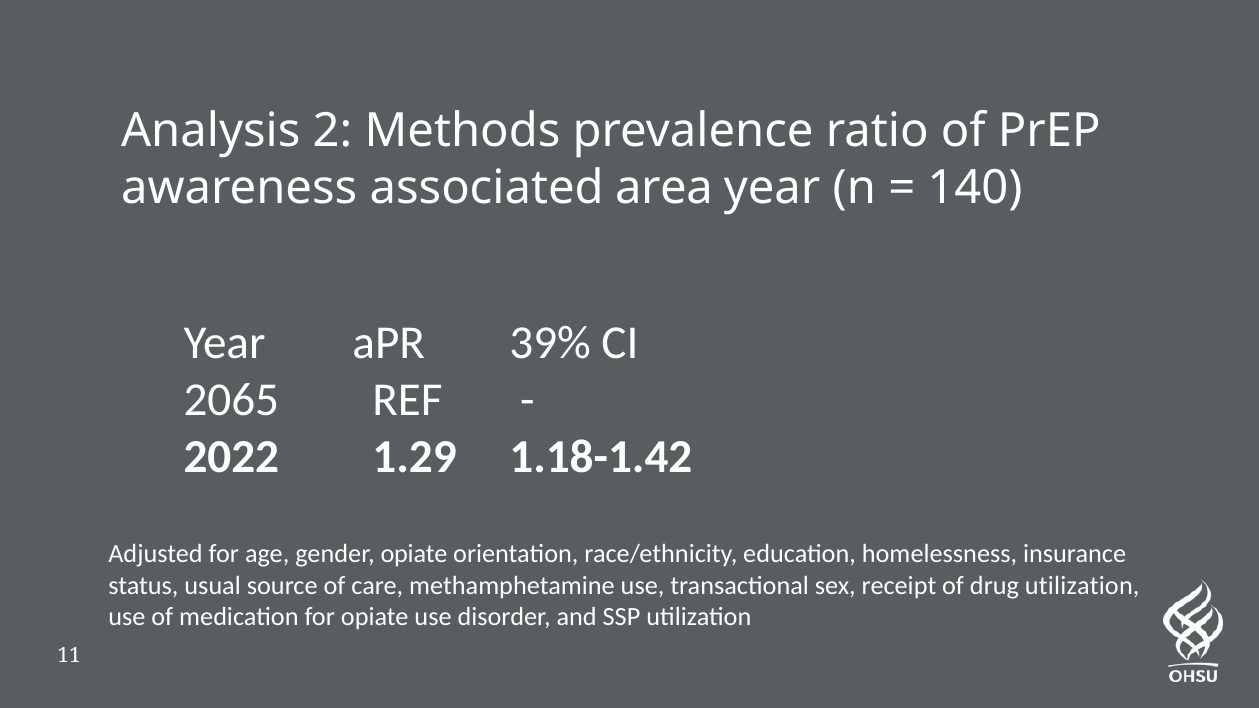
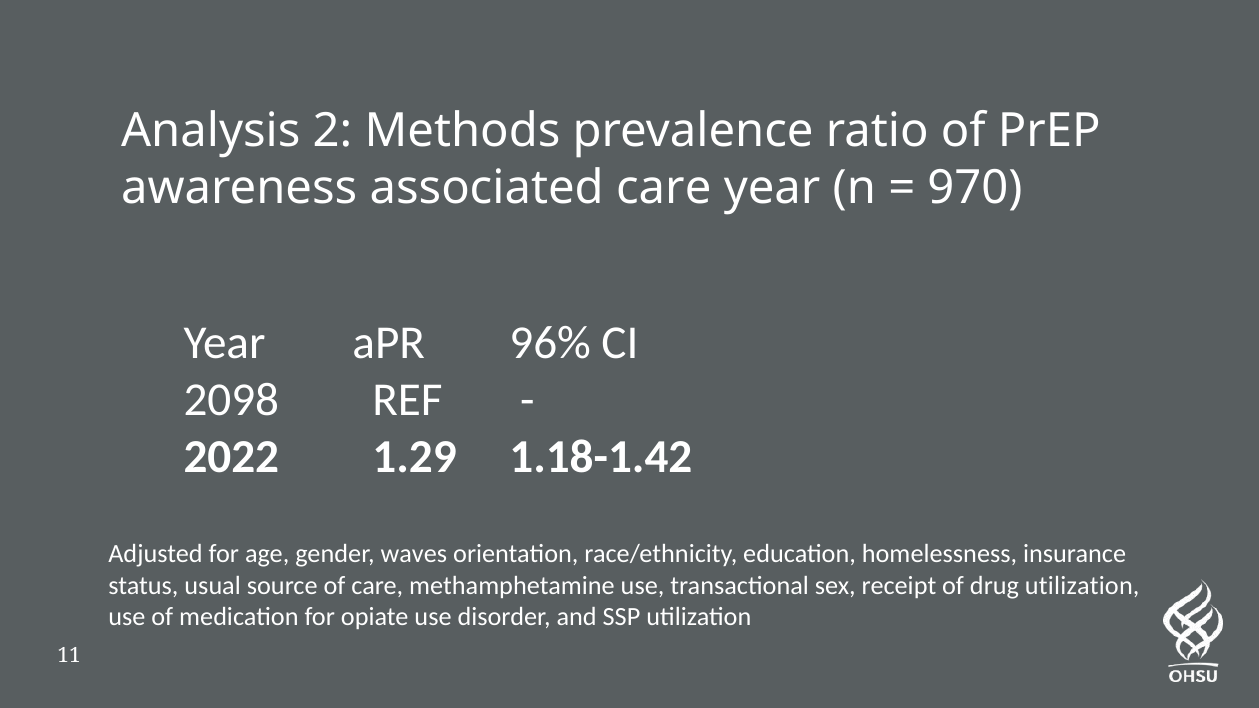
associated area: area -> care (664, 188)
140: 140 -> 970 (975, 188)
39%: 39% -> 96% (550, 343)
2065: 2065 -> 2098 (231, 400)
gender opiate: opiate -> waves (414, 554)
